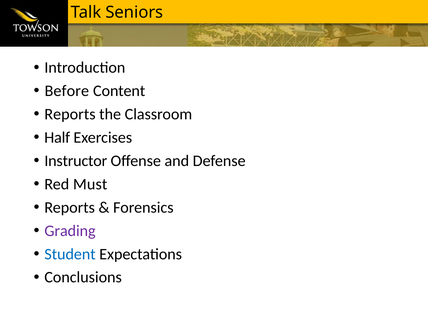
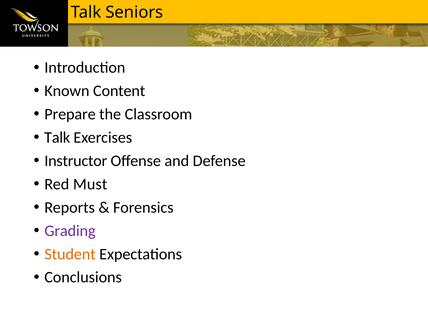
Before: Before -> Known (67, 91)
Reports: Reports -> Prepare (70, 114)
Half: Half -> Talk (57, 138)
Student colour: blue -> orange (70, 254)
